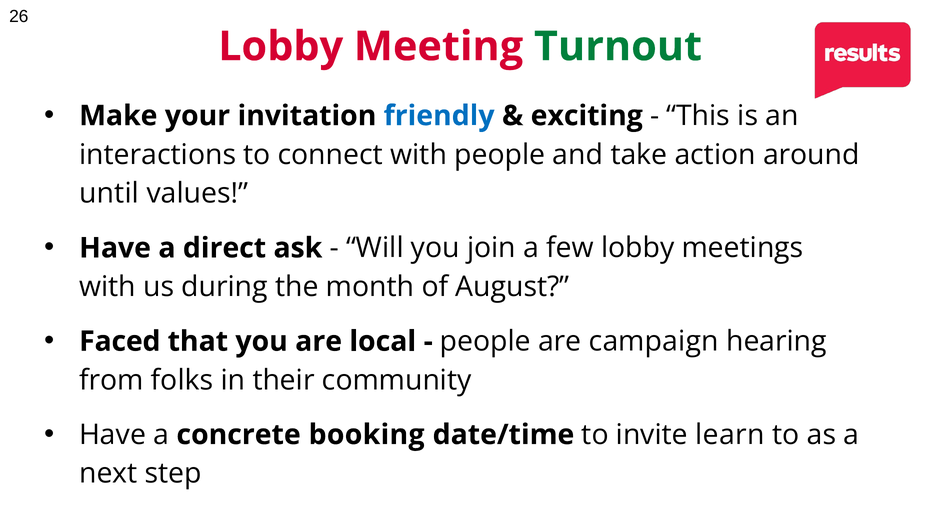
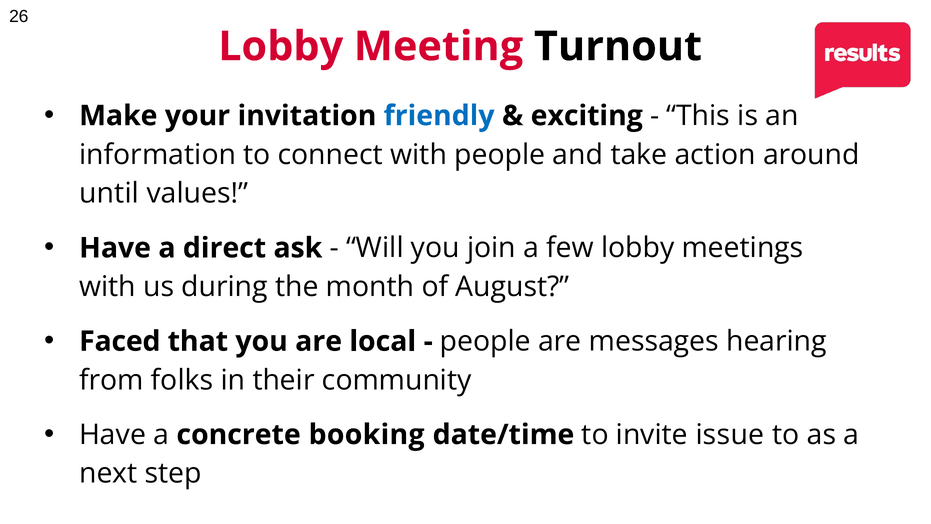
Turnout colour: green -> black (618, 47)
interactions: interactions -> information (158, 155)
campaign: campaign -> messages (654, 341)
learn: learn -> issue (730, 434)
